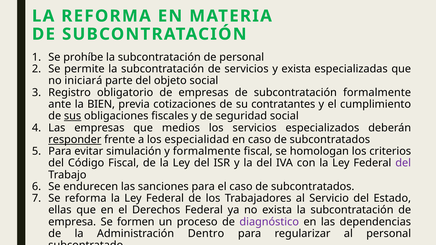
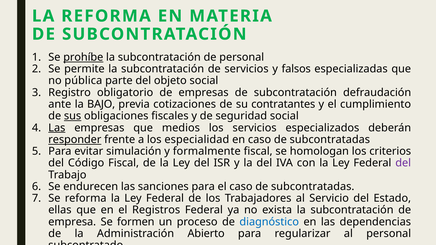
prohíbe underline: none -> present (83, 57)
y exista: exista -> falsos (296, 69)
iniciará: iniciará -> pública (83, 81)
subcontratación formalmente: formalmente -> defraudación (377, 93)
BIEN: BIEN -> BAJO (101, 104)
Las underline: none -> present (57, 128)
en caso de subcontratados: subcontratados -> subcontratadas (330, 140)
el caso de subcontratados: subcontratados -> subcontratadas (313, 187)
Derechos: Derechos -> Registros (156, 210)
diagnóstico colour: purple -> blue (269, 222)
Dentro: Dentro -> Abierto (206, 234)
